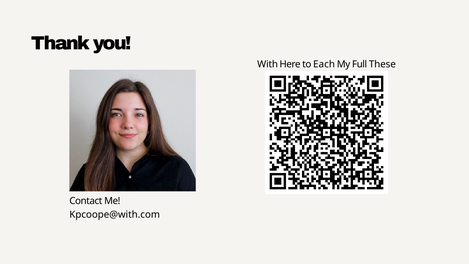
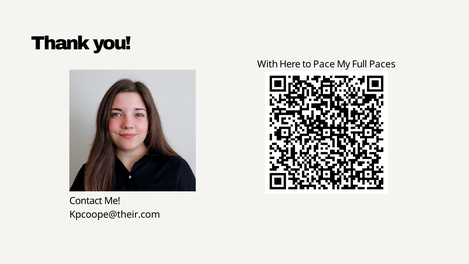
Each: Each -> Pace (324, 64)
These: These -> Paces (382, 64)
Kpcoope@with.com: Kpcoope@with.com -> Kpcoope@their.com (115, 214)
